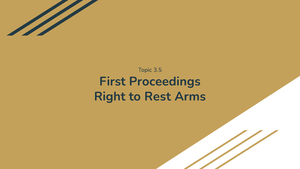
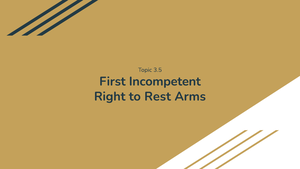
Proceedings: Proceedings -> Incompetent (165, 81)
